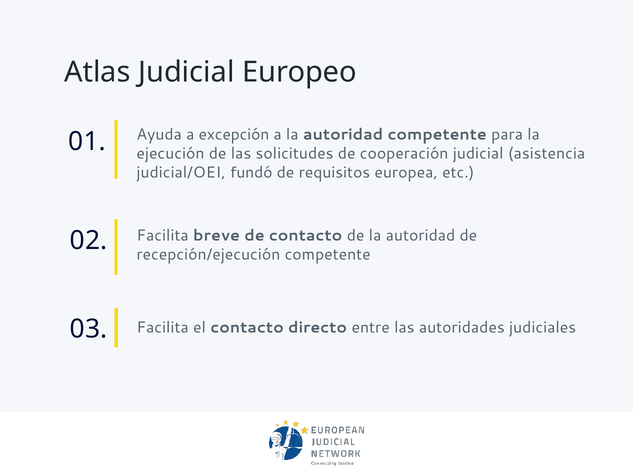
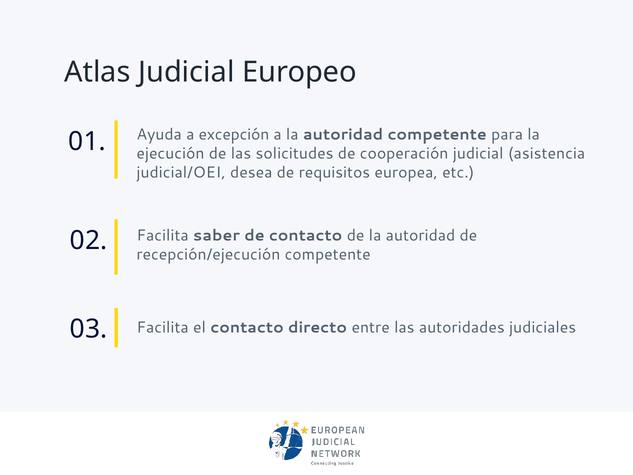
fundó: fundó -> desea (251, 172)
breve: breve -> saber (216, 235)
